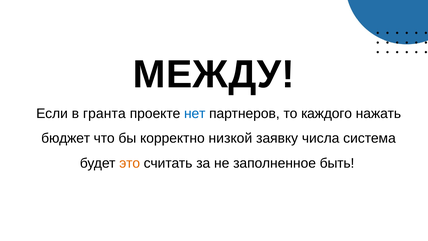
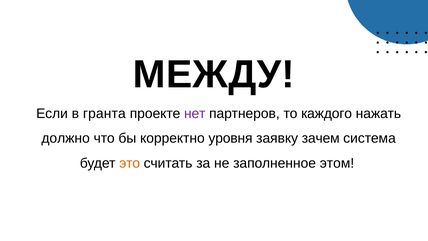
нет colour: blue -> purple (195, 113)
бюджет: бюджет -> должно (66, 138)
низкой: низкой -> уровня (231, 138)
числа: числа -> зачем (321, 138)
быть: быть -> этом (337, 163)
